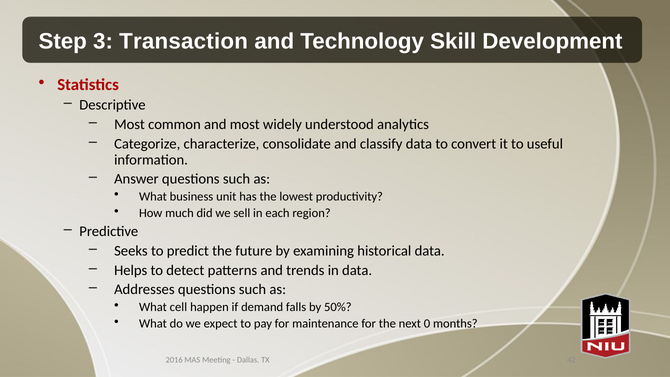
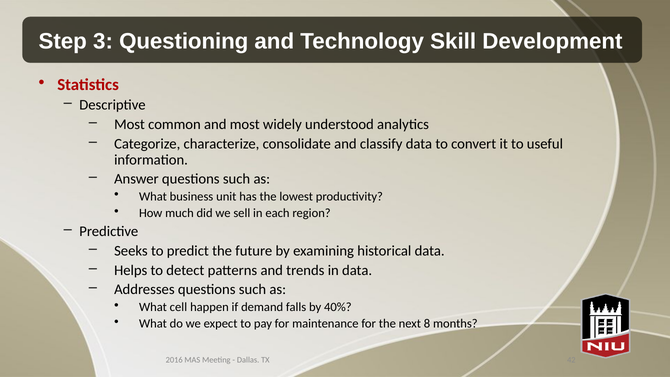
Transaction: Transaction -> Questioning (184, 41)
50%: 50% -> 40% (338, 307)
0: 0 -> 8 (427, 324)
